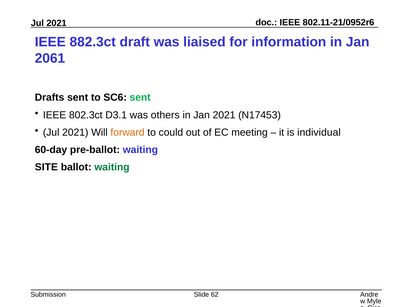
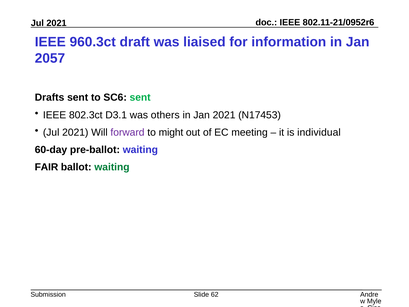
882.3ct: 882.3ct -> 960.3ct (93, 42)
2061: 2061 -> 2057 (50, 58)
forward colour: orange -> purple (127, 132)
could: could -> might (171, 132)
SITE: SITE -> FAIR (46, 167)
